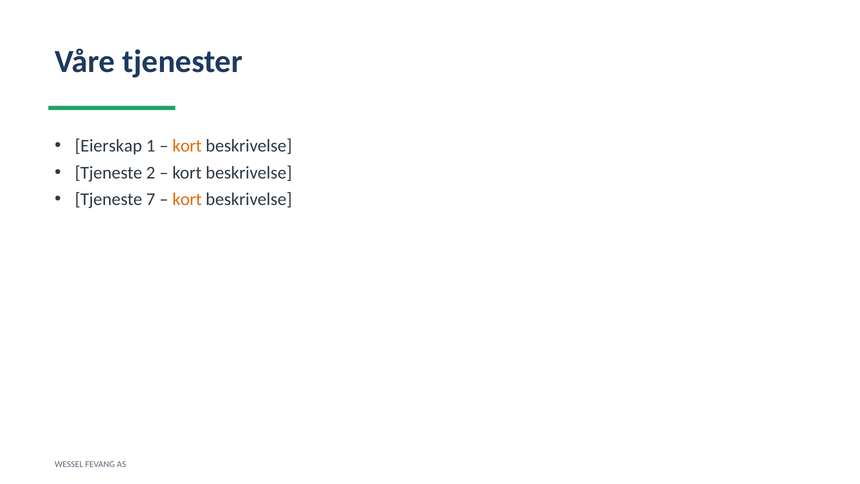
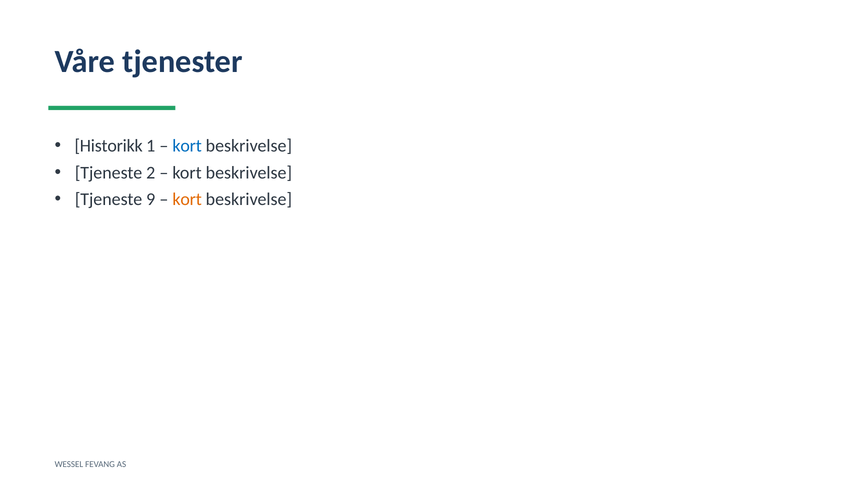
Eierskap: Eierskap -> Historikk (109, 146)
kort colour: orange -> blue (187, 146)
7: 7 -> 9 (151, 199)
